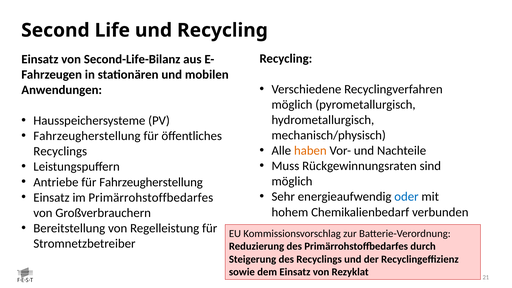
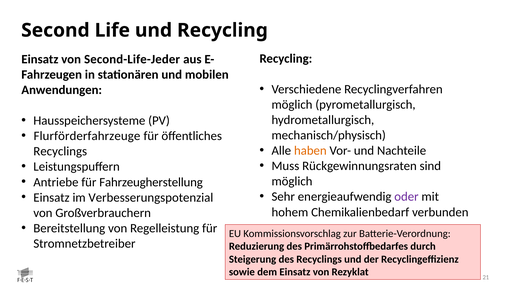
Second-Life-Bilanz: Second-Life-Bilanz -> Second-Life-Jeder (132, 59)
Fahrzeugherstellung: Fahrzeugherstellung -> Flurförderfahrzeuge (87, 136)
oder colour: blue -> purple (406, 197)
im Primärrohstoffbedarfes: Primärrohstoffbedarfes -> Verbesserungspotenzial (151, 197)
